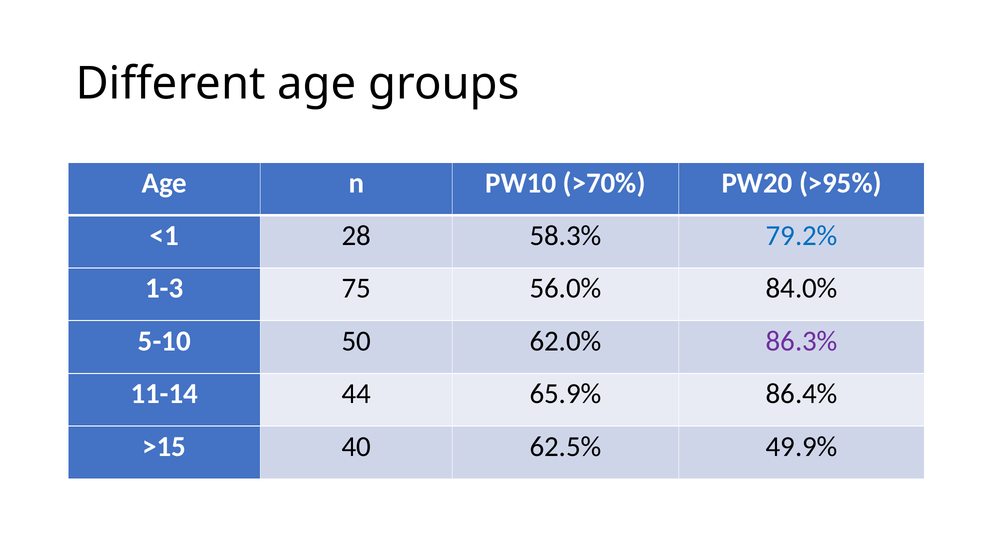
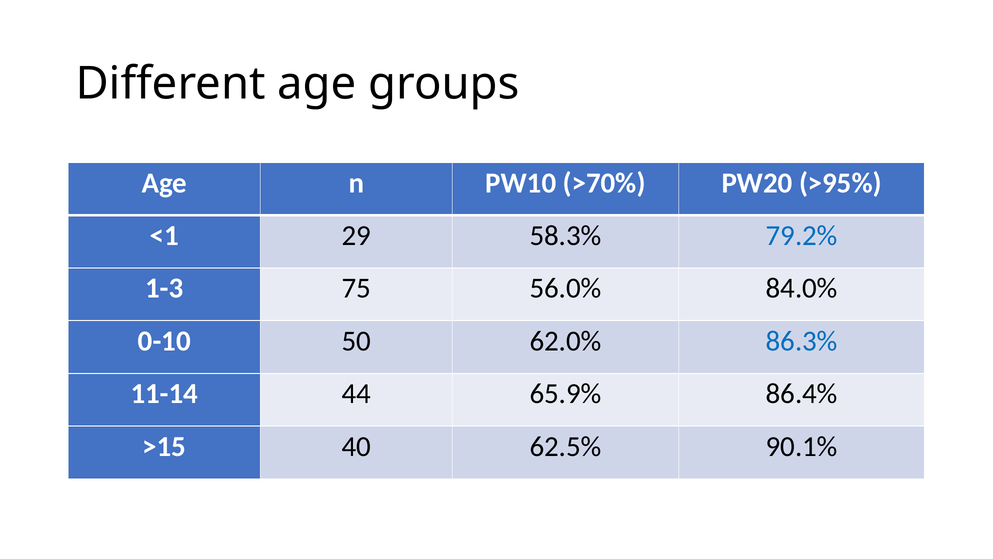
28: 28 -> 29 (356, 236)
5-10: 5-10 -> 0-10 (164, 341)
86.3% colour: purple -> blue (802, 341)
49.9%: 49.9% -> 90.1% (802, 446)
